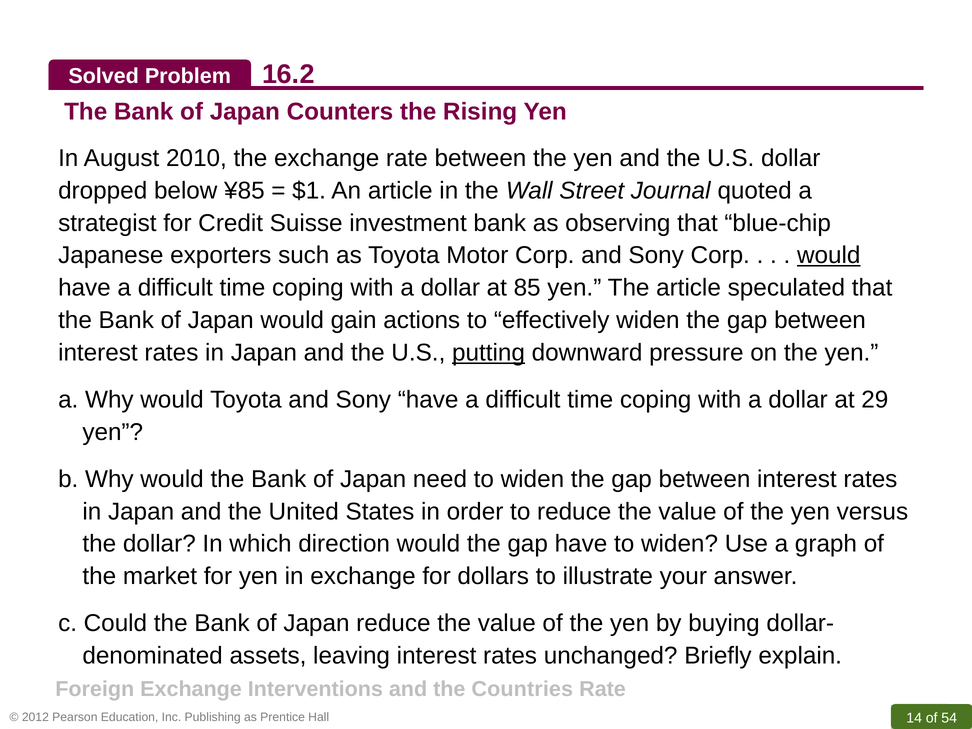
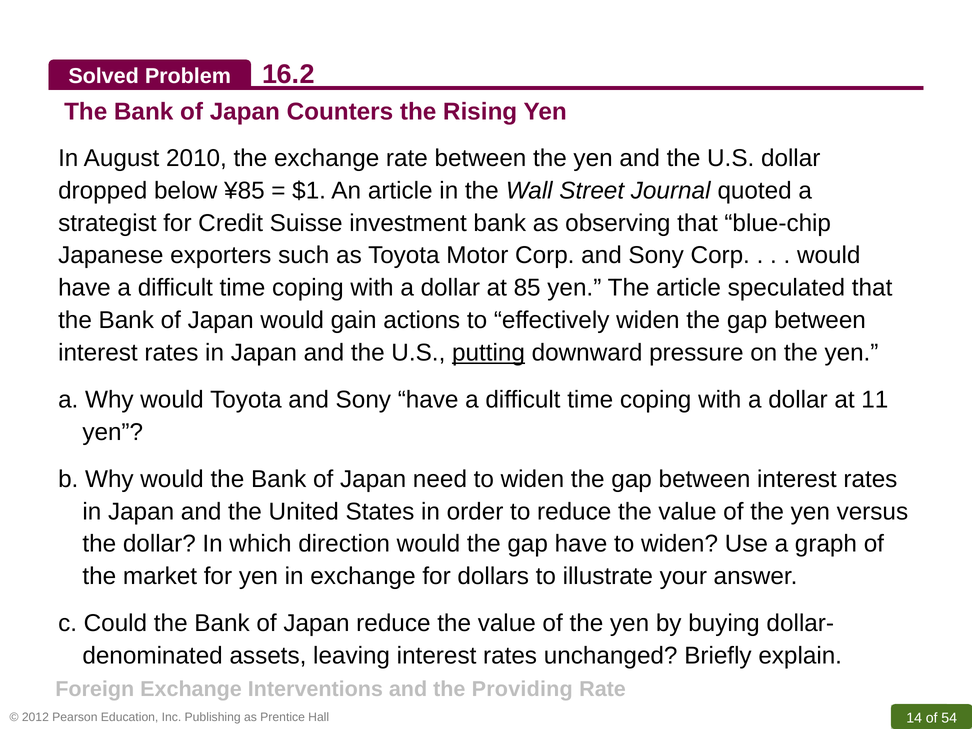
would underline: present -> none (829, 255)
29: 29 -> 11 (875, 400)
Countries: Countries -> Providing (522, 689)
